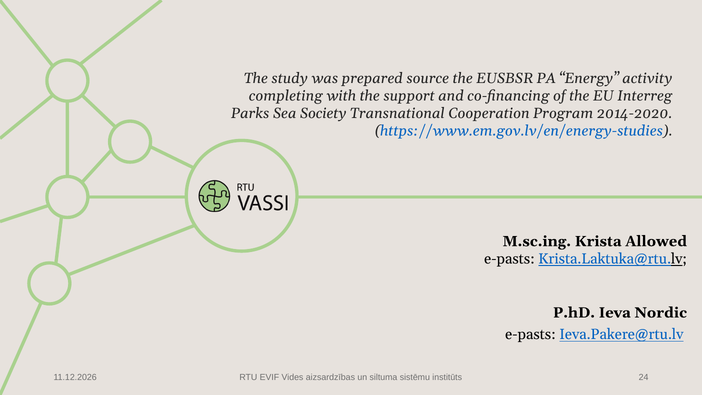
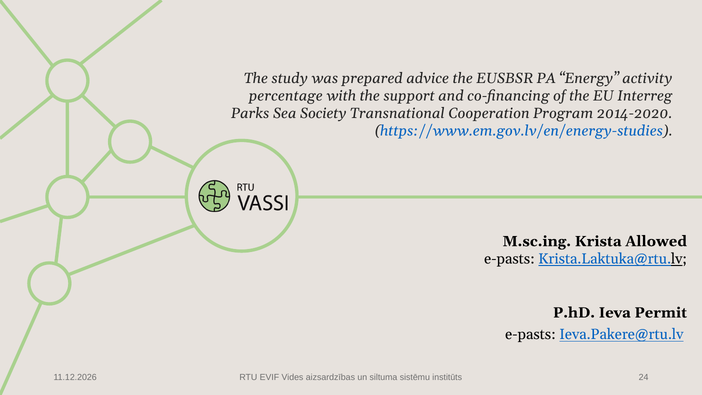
source: source -> advice (428, 78)
completing: completing -> percentage (286, 96)
Nordic: Nordic -> Permit (661, 313)
